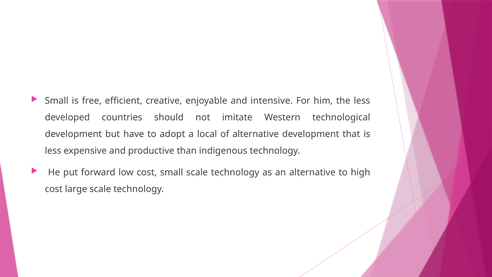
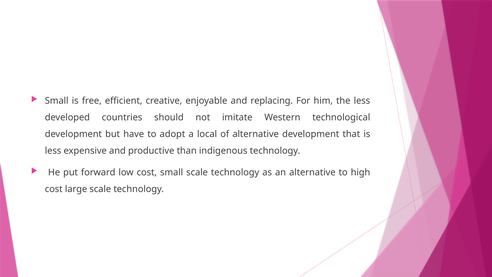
intensive: intensive -> replacing (272, 101)
